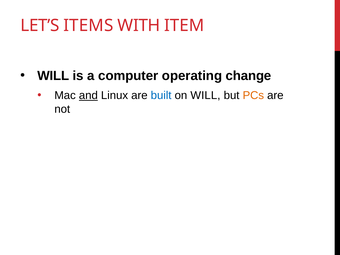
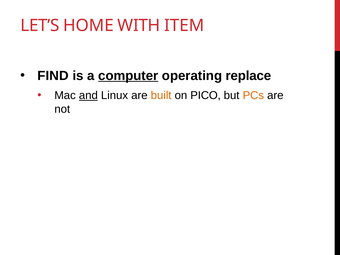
ITEMS: ITEMS -> HOME (88, 26)
WILL: WILL -> FIND (53, 76)
computer underline: none -> present (128, 76)
change: change -> replace (249, 76)
built colour: blue -> orange (161, 95)
on WILL: WILL -> PICO (206, 95)
